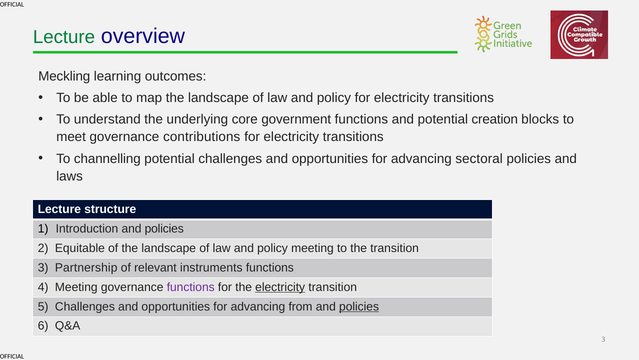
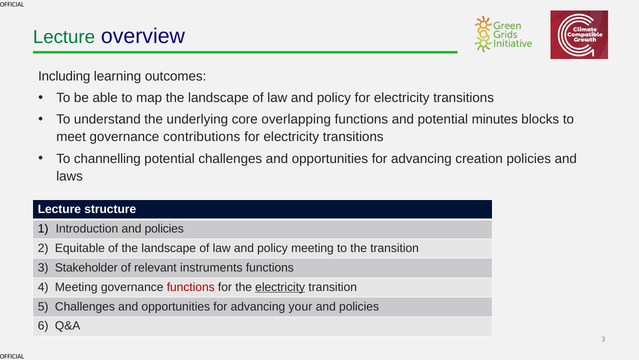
Meckling: Meckling -> Including (64, 76)
government: government -> overlapping (296, 119)
creation: creation -> minutes (495, 119)
sectoral: sectoral -> creation (479, 158)
Partnership: Partnership -> Stakeholder (86, 267)
functions colour: purple -> red (191, 287)
from: from -> your (300, 306)
policies underline: present -> none (359, 306)
